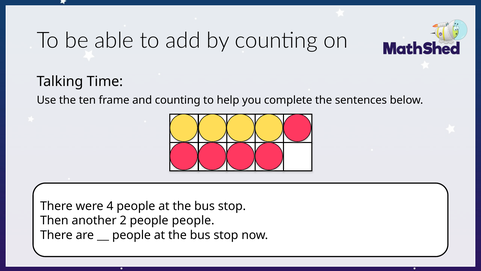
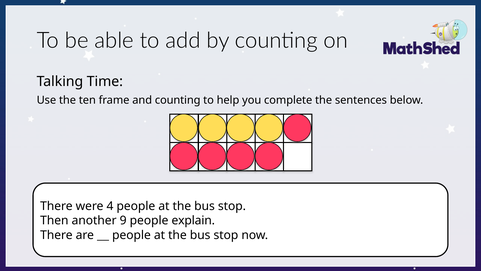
2: 2 -> 9 (123, 220)
people people: people -> explain (193, 220)
